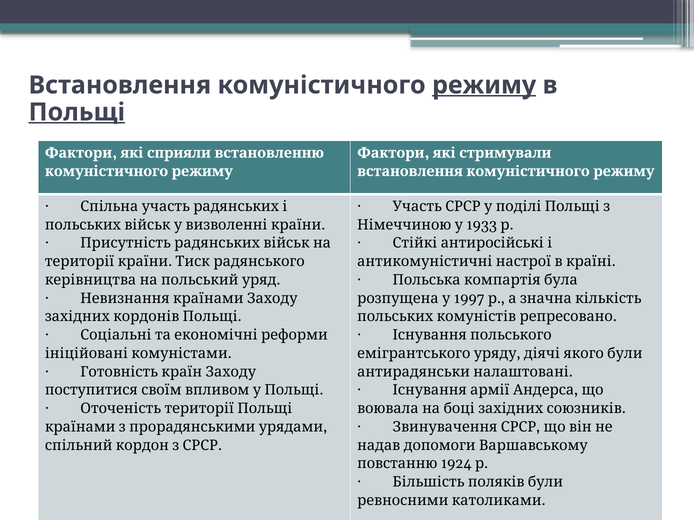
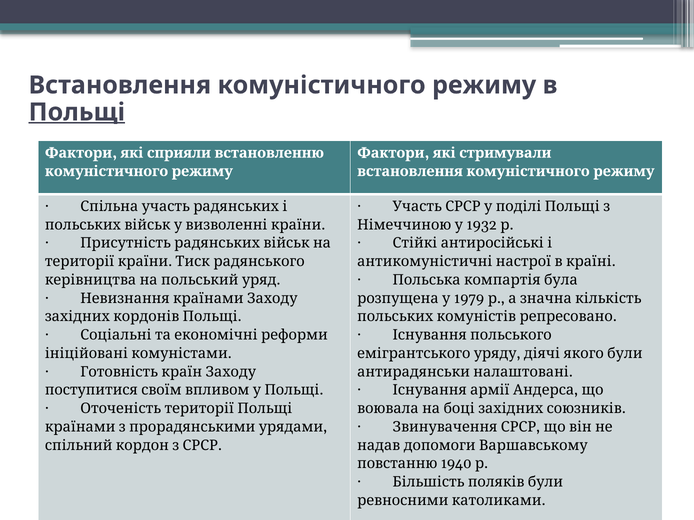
режиму underline: present -> none (484, 85)
1933: 1933 -> 1932 (482, 225)
1997: 1997 -> 1979 (469, 299)
1924: 1924 -> 1940 (456, 464)
